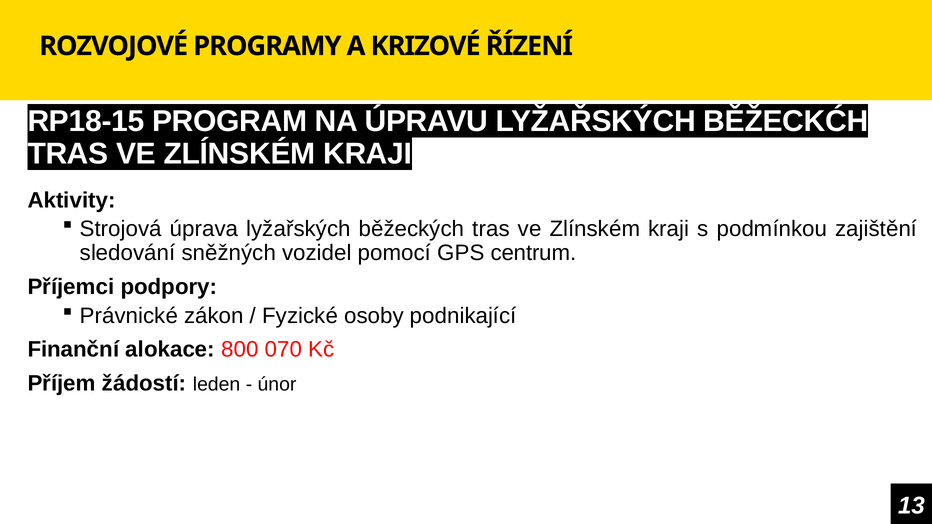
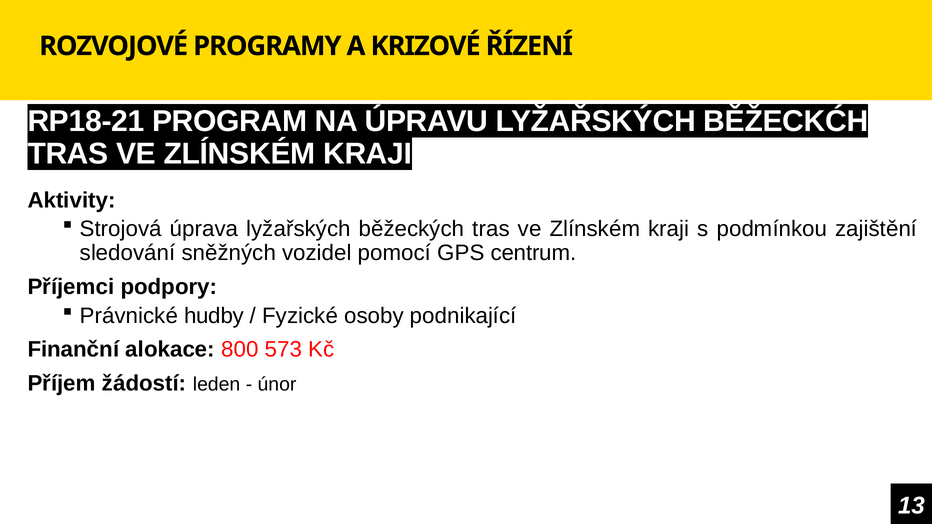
RP18-15: RP18-15 -> RP18-21 (86, 121)
zákon: zákon -> hudby (214, 316)
070: 070 -> 573 (283, 350)
